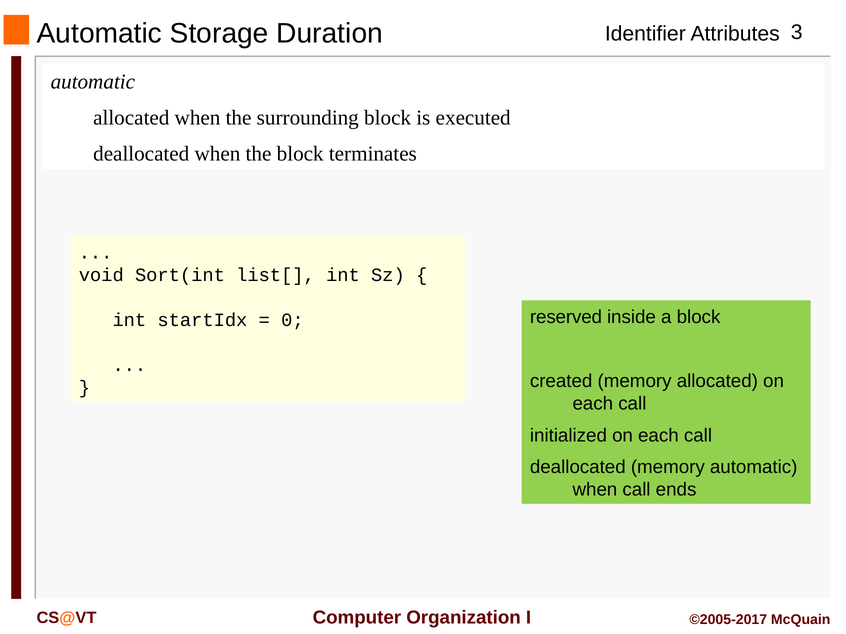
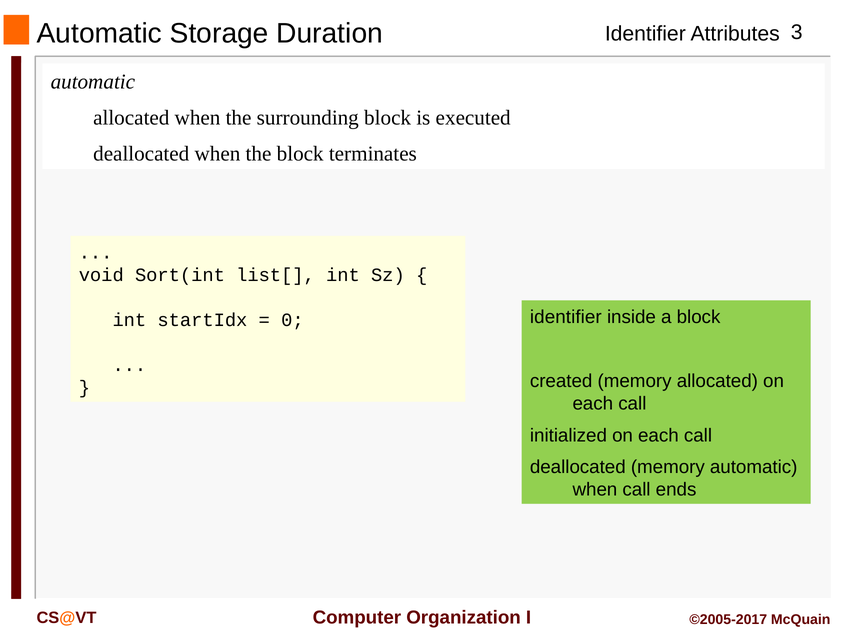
reserved: reserved -> identifier (566, 317)
